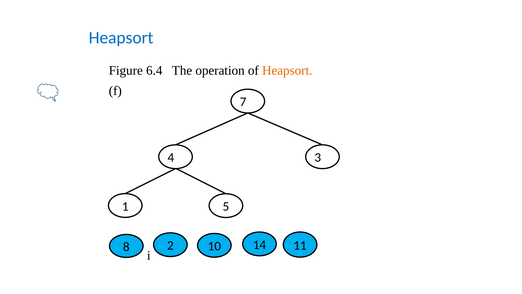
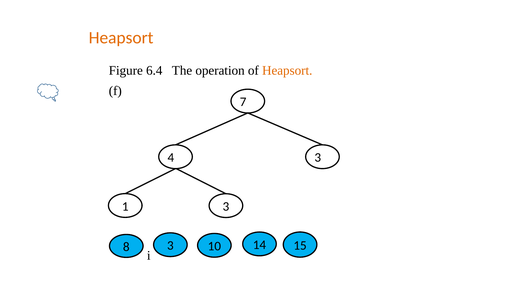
Heapsort colour: blue -> orange (121, 38)
1 5: 5 -> 3 (226, 206)
8 2: 2 -> 3 (170, 245)
11: 11 -> 15 (300, 245)
